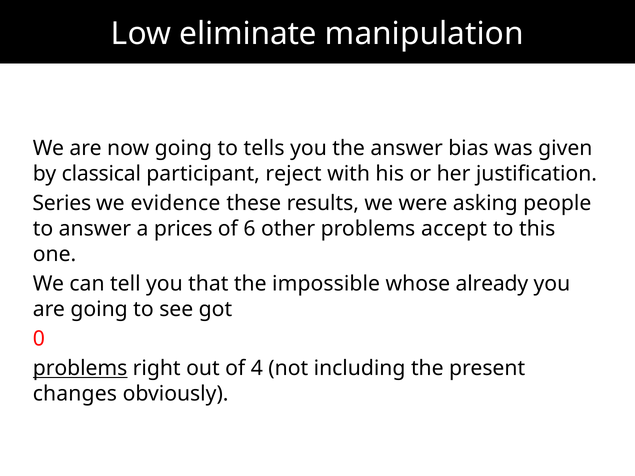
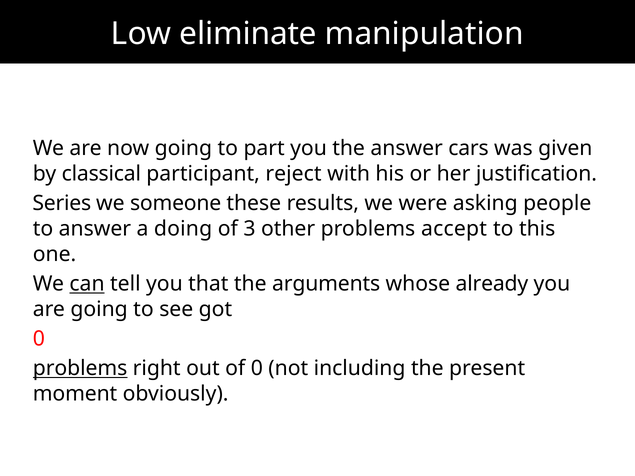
tells: tells -> part (264, 149)
bias: bias -> cars (468, 149)
evidence: evidence -> someone (176, 204)
prices: prices -> doing (183, 229)
6: 6 -> 3 (249, 229)
can underline: none -> present (87, 284)
impossible: impossible -> arguments (326, 284)
of 4: 4 -> 0 (257, 369)
changes: changes -> moment (75, 394)
